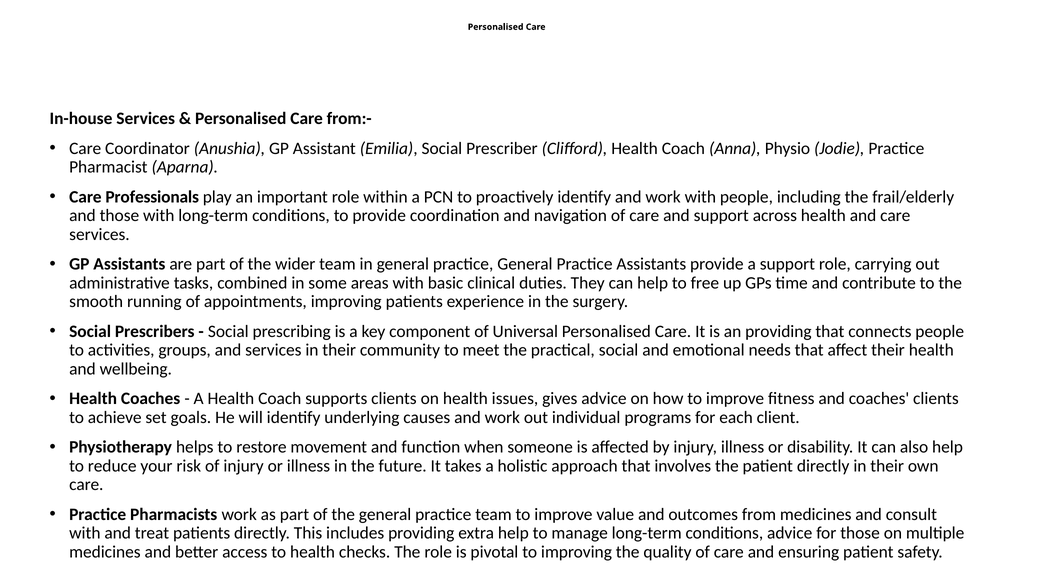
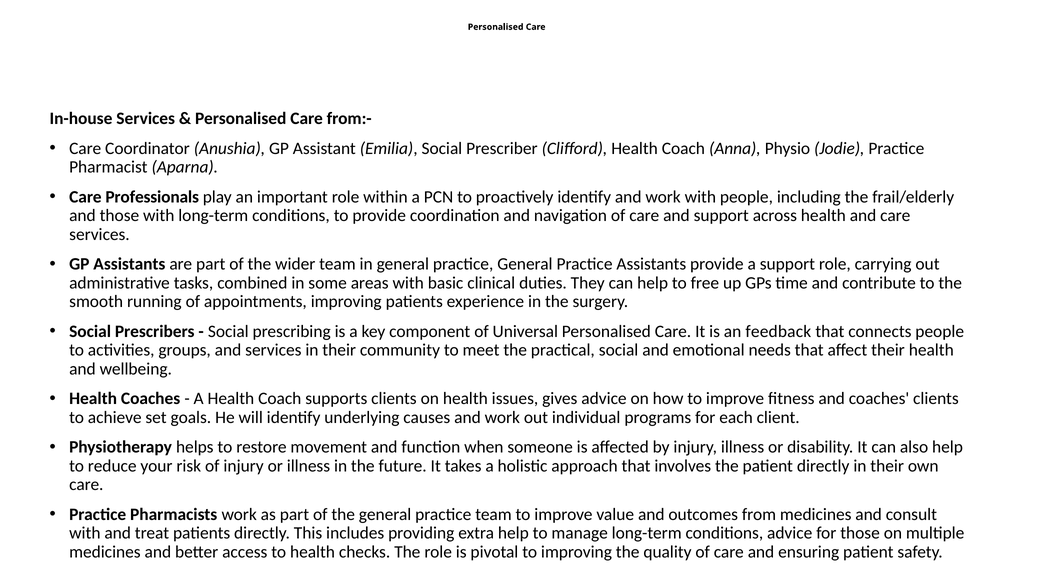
an providing: providing -> feedback (778, 332)
